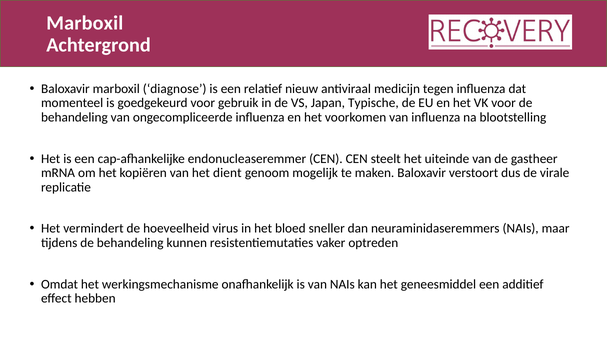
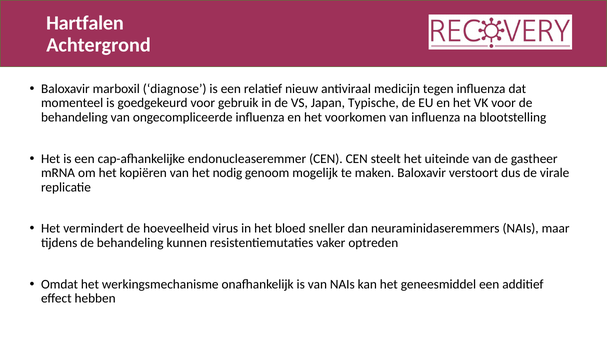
Marboxil: Marboxil -> Hartfalen (85, 23)
dient: dient -> nodig (227, 173)
